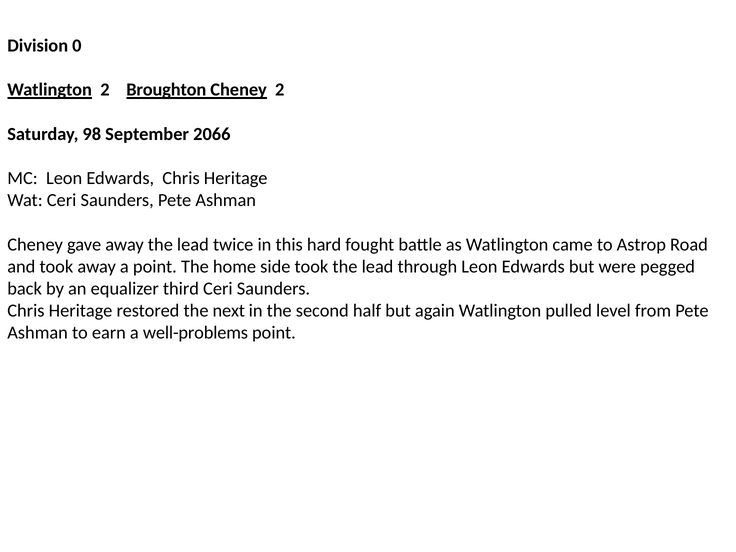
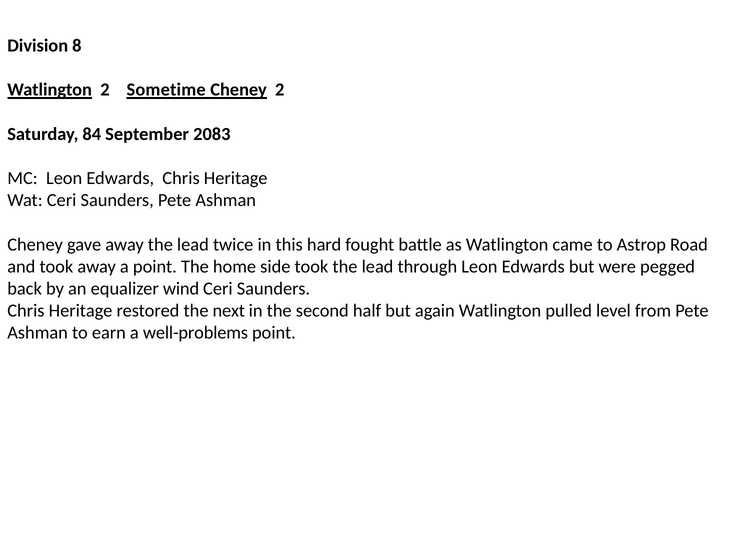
0: 0 -> 8 (77, 46)
Broughton: Broughton -> Sometime (166, 90)
98: 98 -> 84 (92, 134)
2066: 2066 -> 2083 (212, 134)
third: third -> wind (181, 289)
